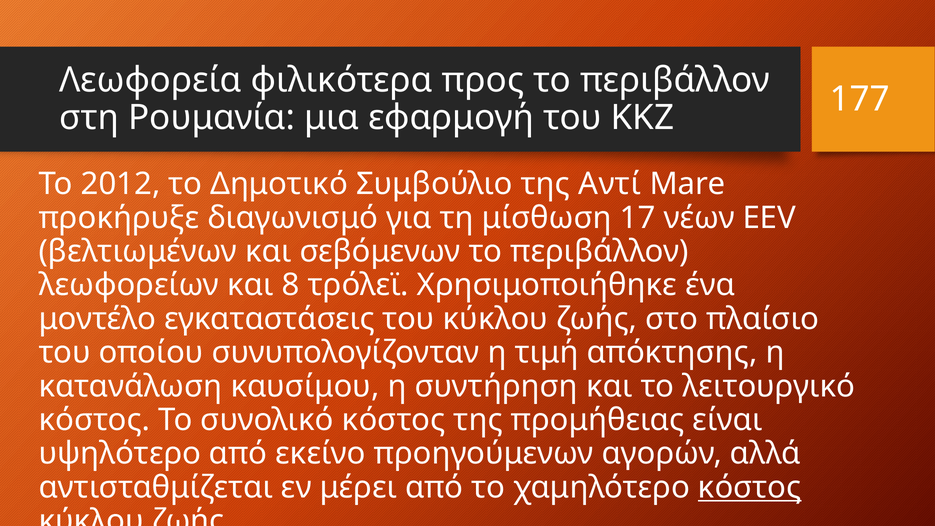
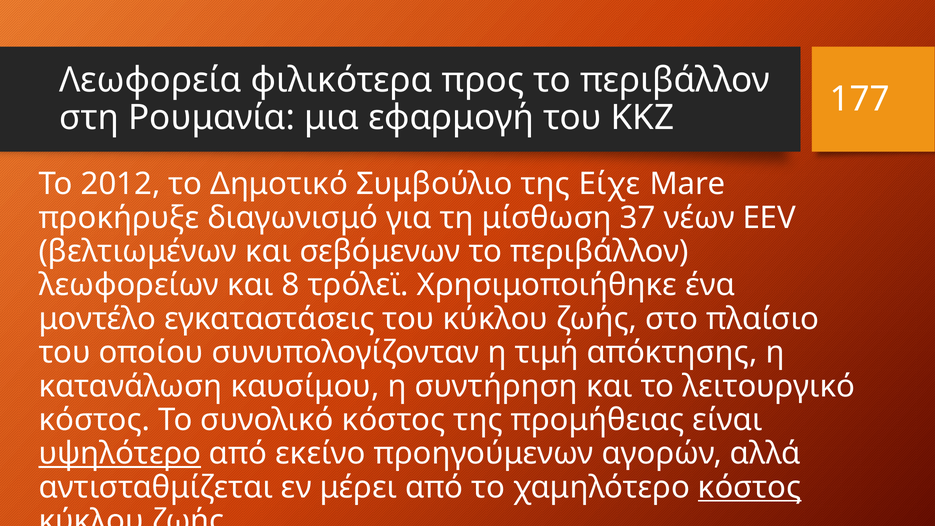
Αντί: Αντί -> Είχε (610, 184)
17: 17 -> 37 (638, 218)
υψηλότερο underline: none -> present (120, 454)
